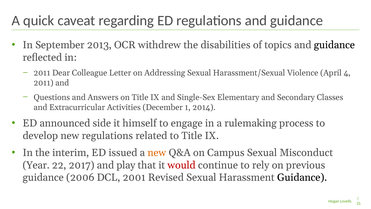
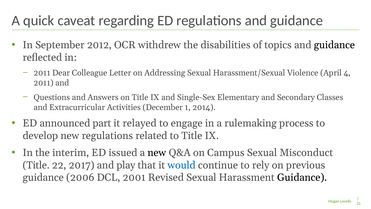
2013: 2013 -> 2012 (99, 45)
side: side -> part (102, 123)
himself: himself -> relayed (140, 123)
new colour: orange -> black (157, 153)
Year: Year -> Title (36, 165)
would colour: red -> blue (182, 165)
